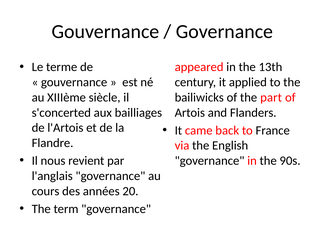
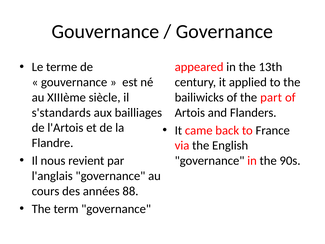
s'concerted: s'concerted -> s'standards (61, 112)
20: 20 -> 88 (130, 191)
